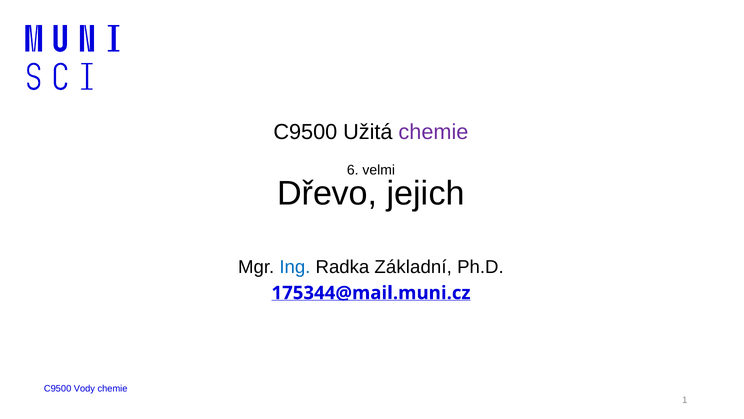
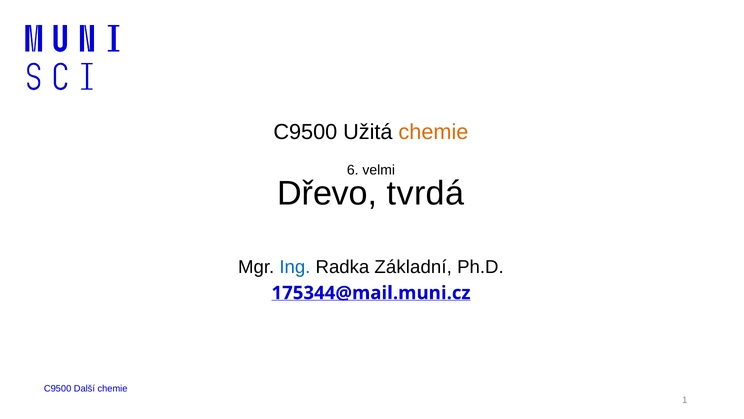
chemie colour: purple -> orange (433, 132)
jejich: jejich -> tvrdá (426, 193)
Vody: Vody -> Další (84, 388)
